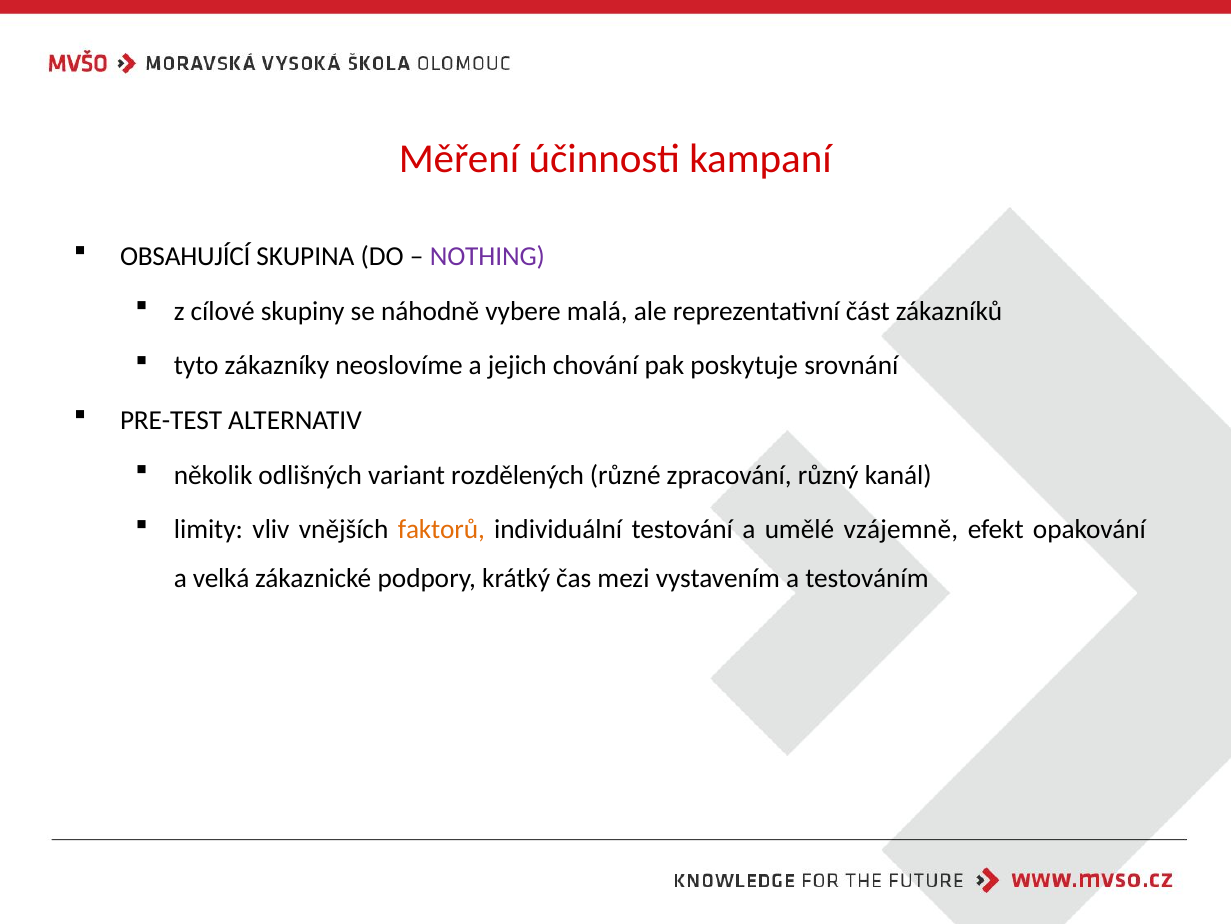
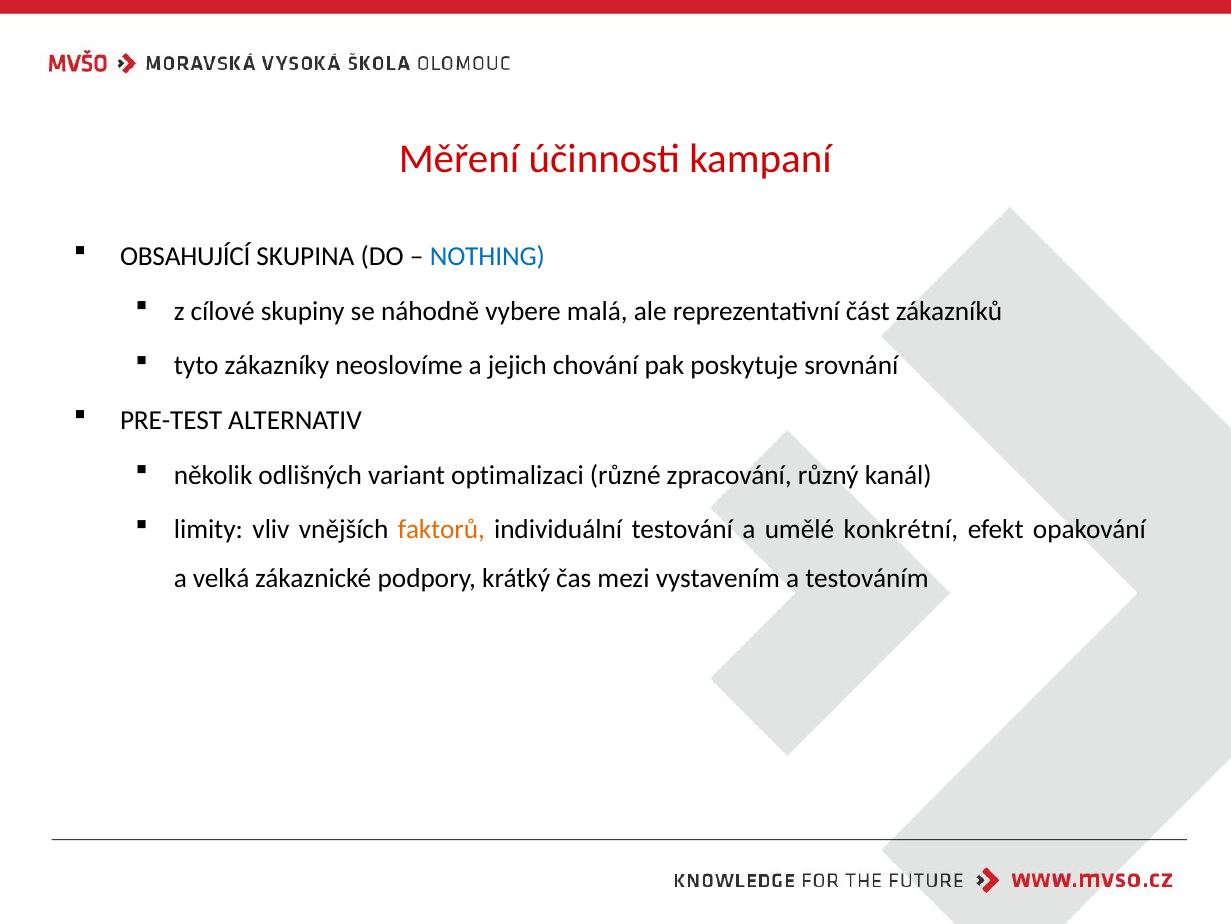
NOTHING colour: purple -> blue (487, 256)
rozdělených: rozdělených -> optimalizaci (518, 475)
vzájemně: vzájemně -> konkrétní (901, 529)
